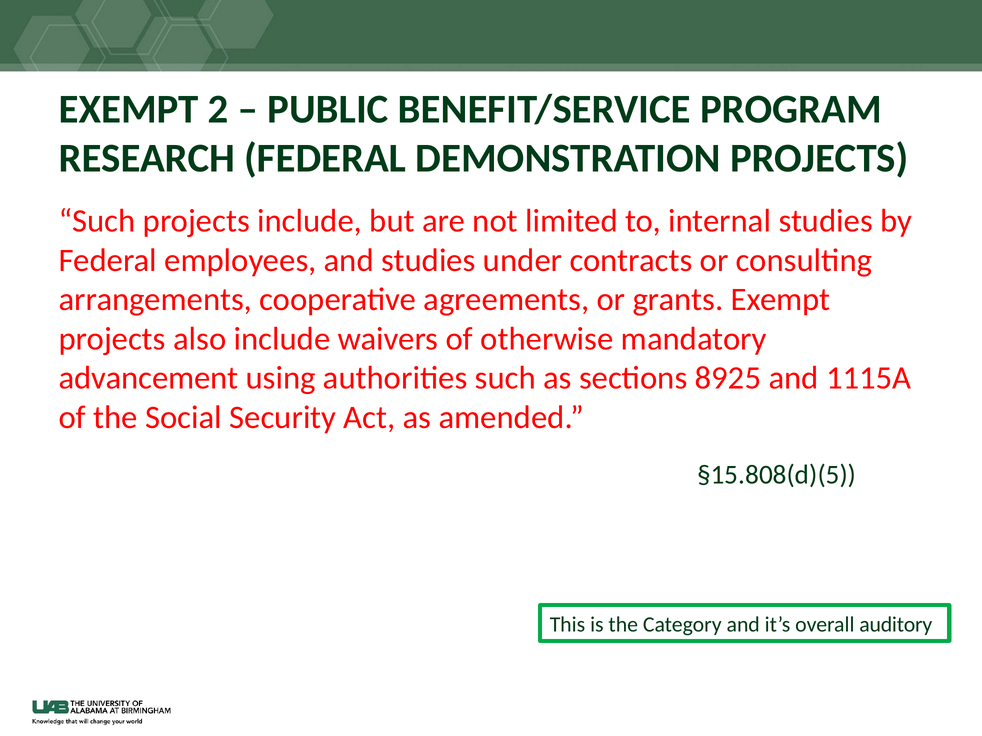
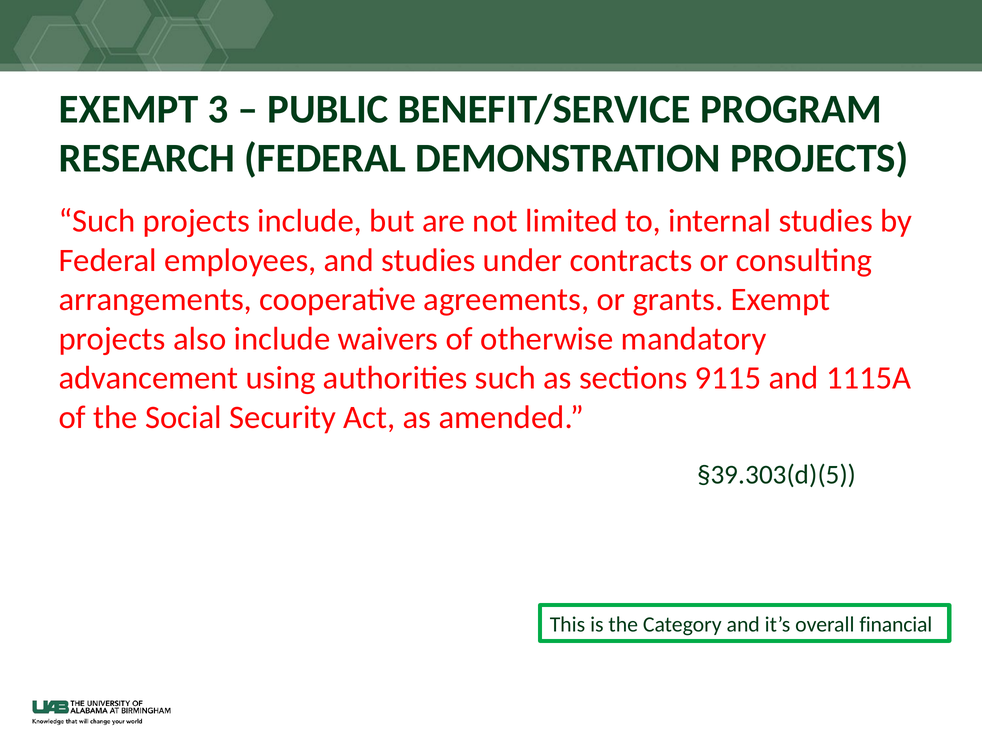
2: 2 -> 3 (218, 109)
8925: 8925 -> 9115 (728, 378)
§15.808(d)(5: §15.808(d)(5 -> §39.303(d)(5 (777, 475)
auditory: auditory -> financial (896, 625)
